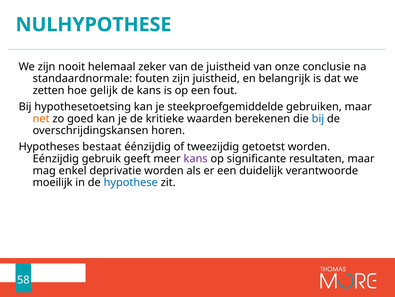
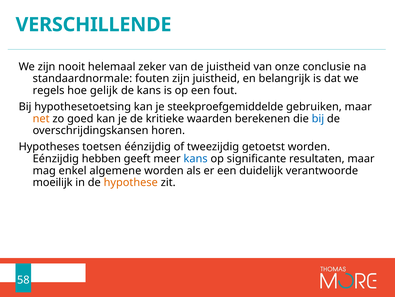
NULHYPOTHESE: NULHYPOTHESE -> VERSCHILLENDE (94, 25)
zetten: zetten -> regels (49, 90)
bestaat: bestaat -> toetsen (102, 146)
gebruik: gebruik -> hebben (101, 158)
kans colour: purple -> blue (196, 158)
deprivatie: deprivatie -> algemene (115, 170)
hypothese colour: blue -> orange (131, 182)
